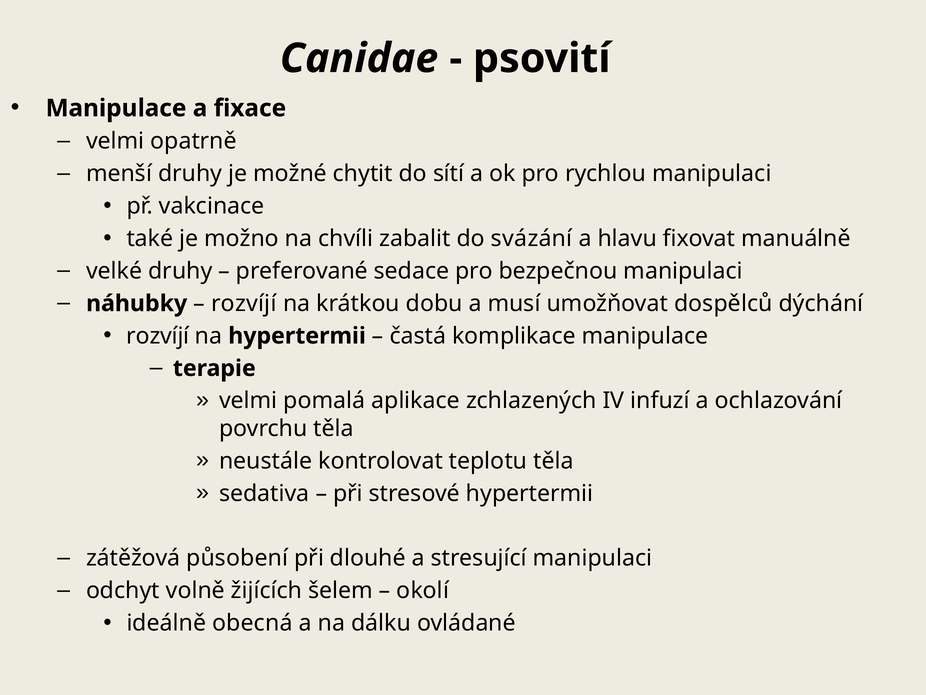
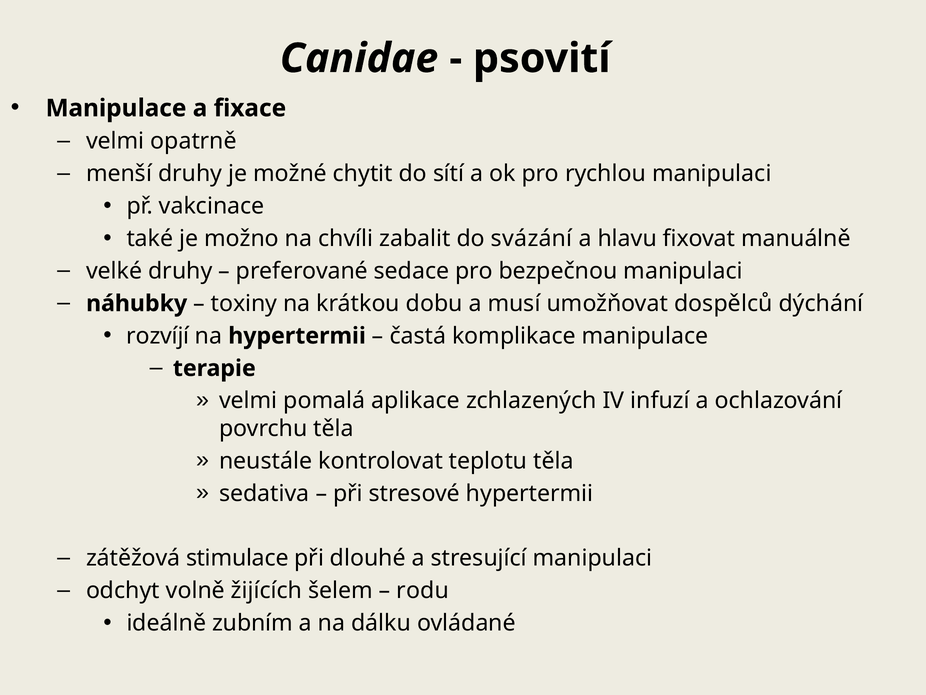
rozvíjí: rozvíjí -> toxiny (244, 303)
působení: působení -> stimulace (237, 558)
okolí: okolí -> rodu (423, 590)
obecná: obecná -> zubním (253, 623)
